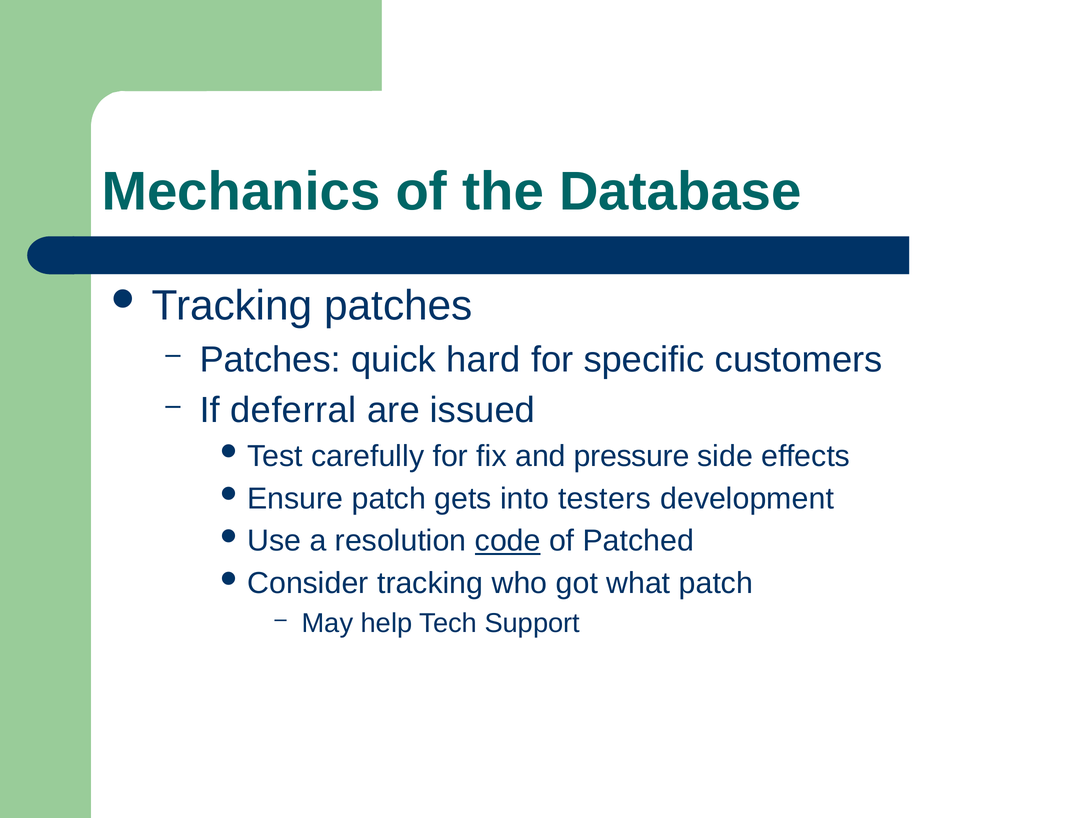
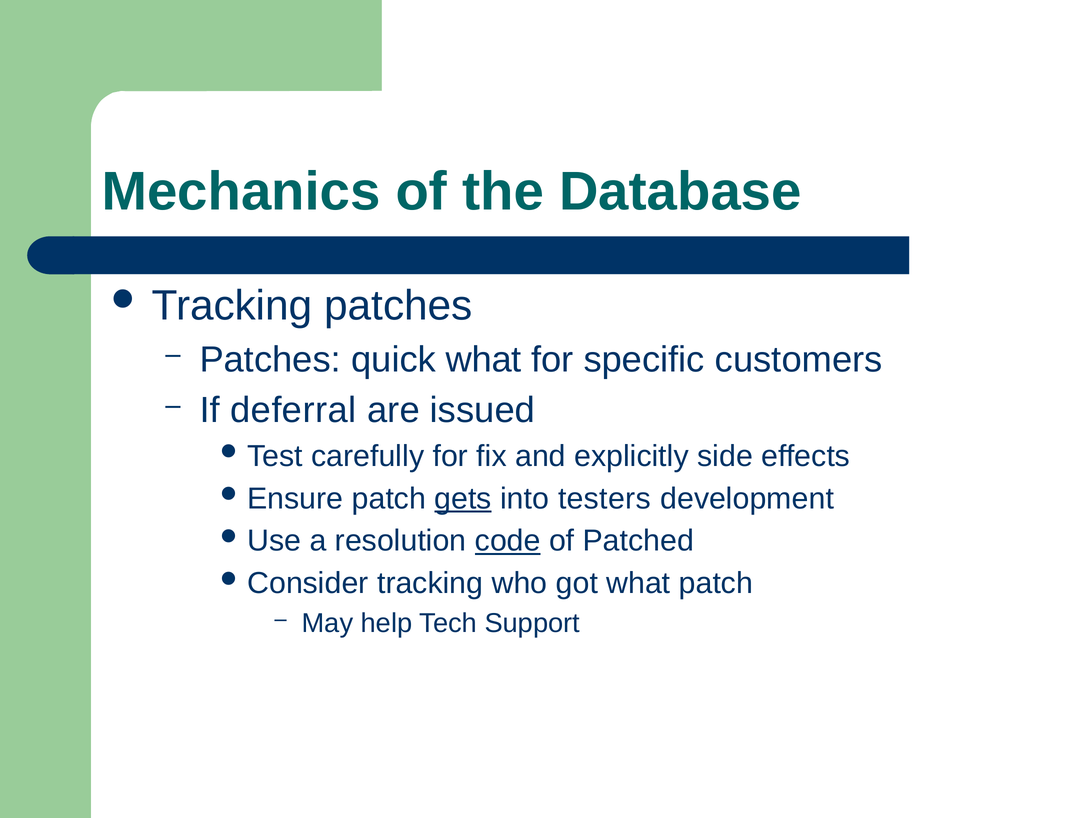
quick hard: hard -> what (484, 360)
pressure: pressure -> explicitly (631, 456)
gets underline: none -> present (463, 499)
